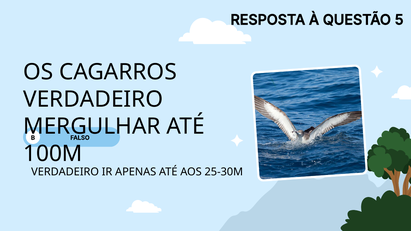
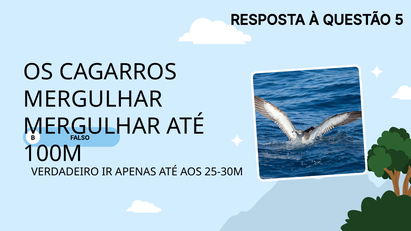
VERDADEIRO: VERDADEIRO -> MERGULHAR (93, 99)
